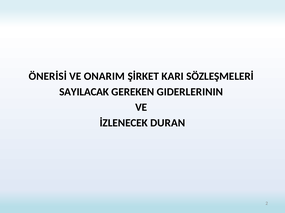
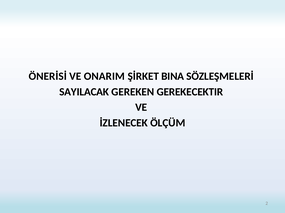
KARI: KARI -> BINA (173, 77)
GIDERLERININ: GIDERLERININ -> GEREKECEKTIR (190, 92)
DURAN: DURAN -> ÖLÇÜM (168, 123)
